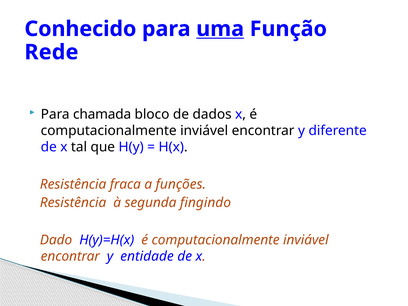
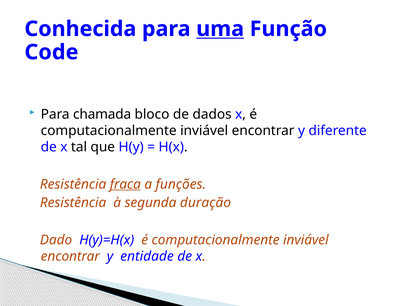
Conhecido: Conhecido -> Conhecida (80, 29)
Rede: Rede -> Code (51, 52)
fraca underline: none -> present (125, 184)
fingindo: fingindo -> duração (205, 203)
